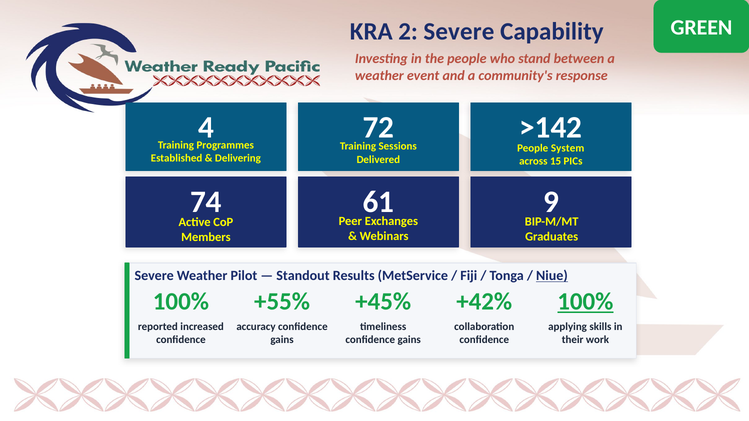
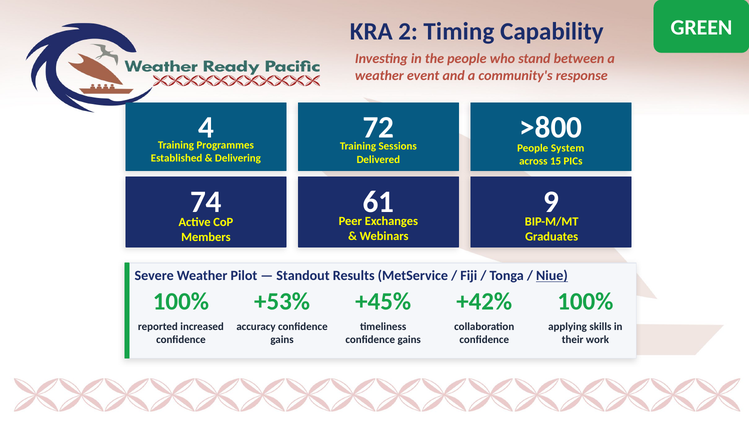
2 Severe: Severe -> Timing (459, 31)
>142: >142 -> >800 (551, 127)
+55%: +55% -> +53% (282, 302)
100% underline: present -> none (585, 302)
